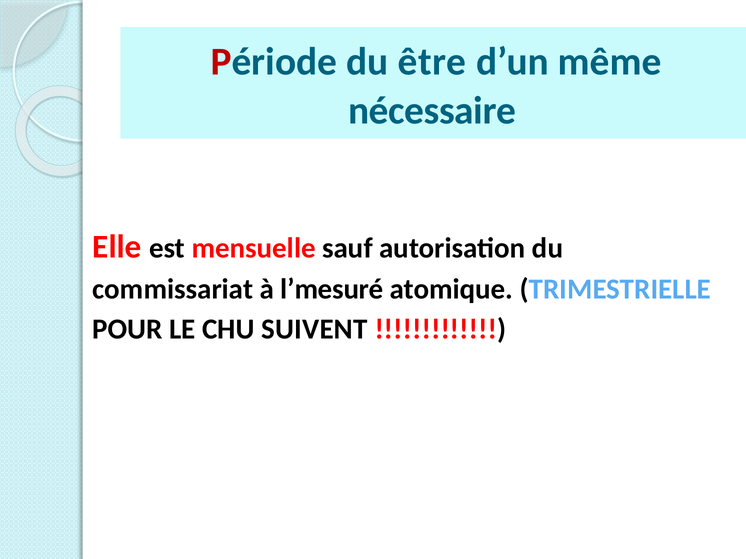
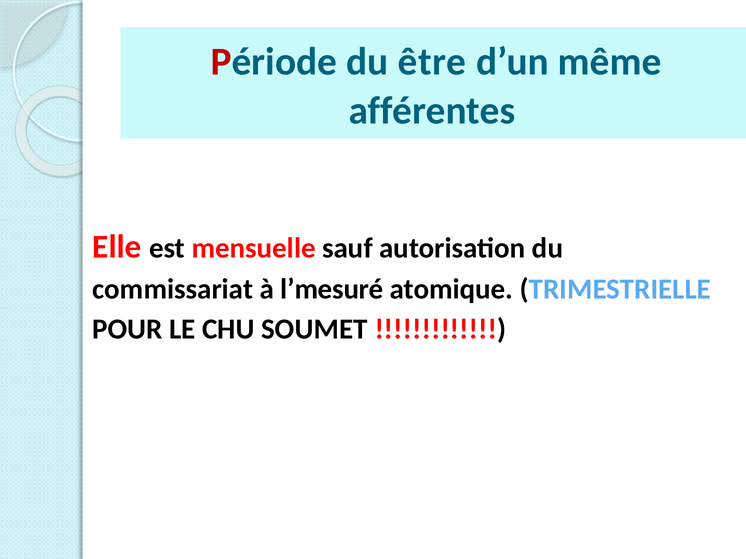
nécessaire: nécessaire -> afférentes (432, 111)
SUIVENT: SUIVENT -> SOUMET (314, 329)
